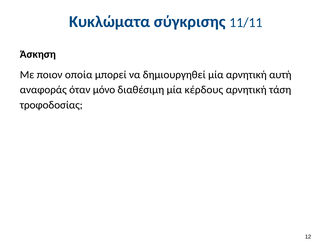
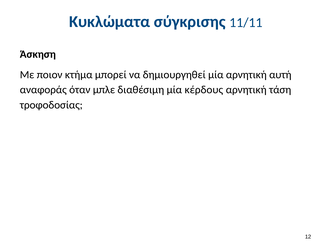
οποία: οποία -> κτήμα (79, 75)
μόνο: μόνο -> μπλε (104, 90)
